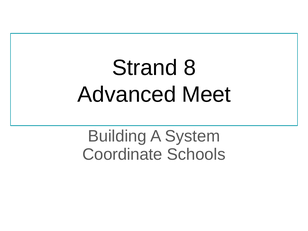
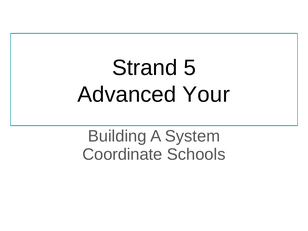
8: 8 -> 5 (190, 68)
Meet: Meet -> Your (206, 94)
